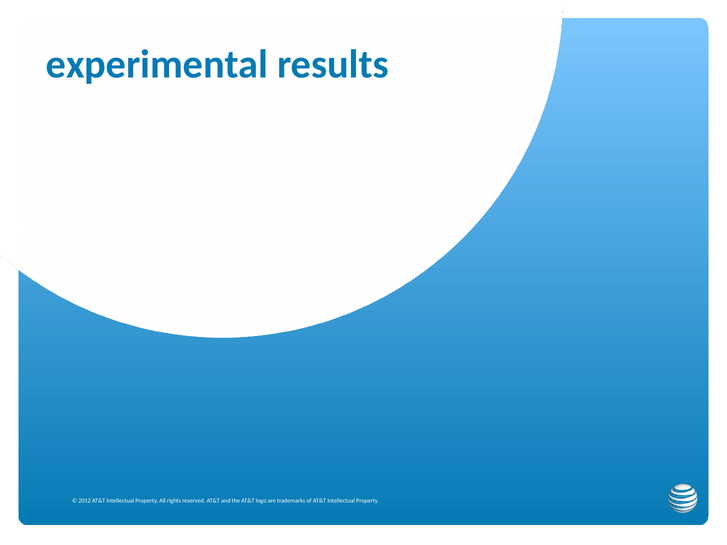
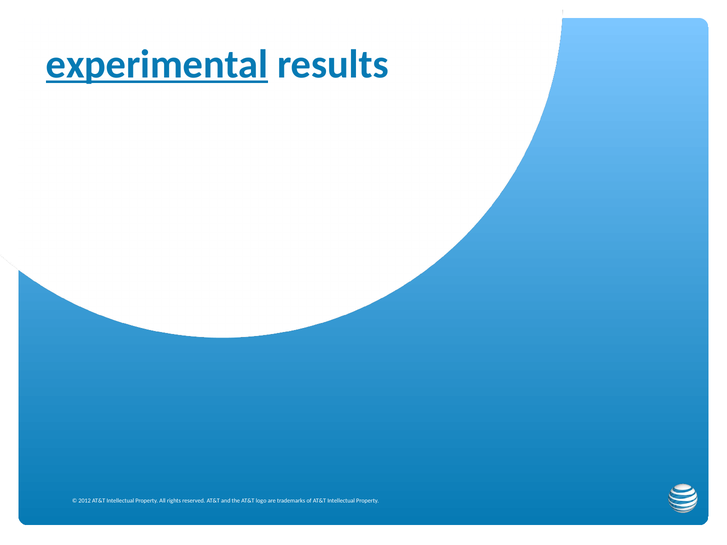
experimental underline: none -> present (157, 64)
